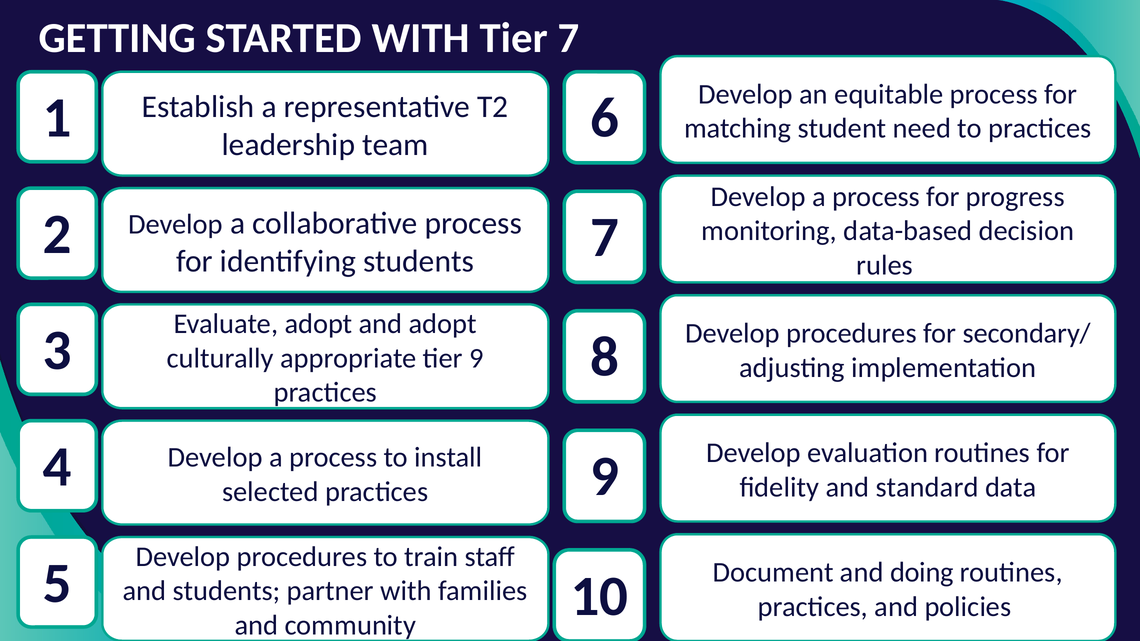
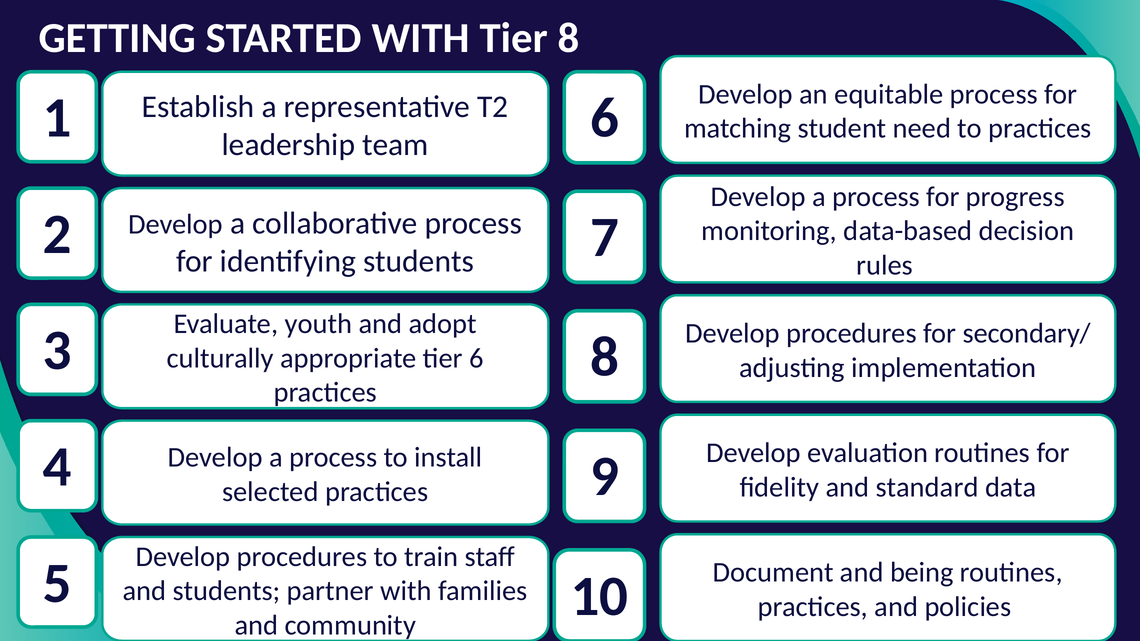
Tier 7: 7 -> 8 (568, 38)
Evaluate adopt: adopt -> youth (318, 324)
tier 9: 9 -> 6 (476, 358)
doing: doing -> being (922, 573)
